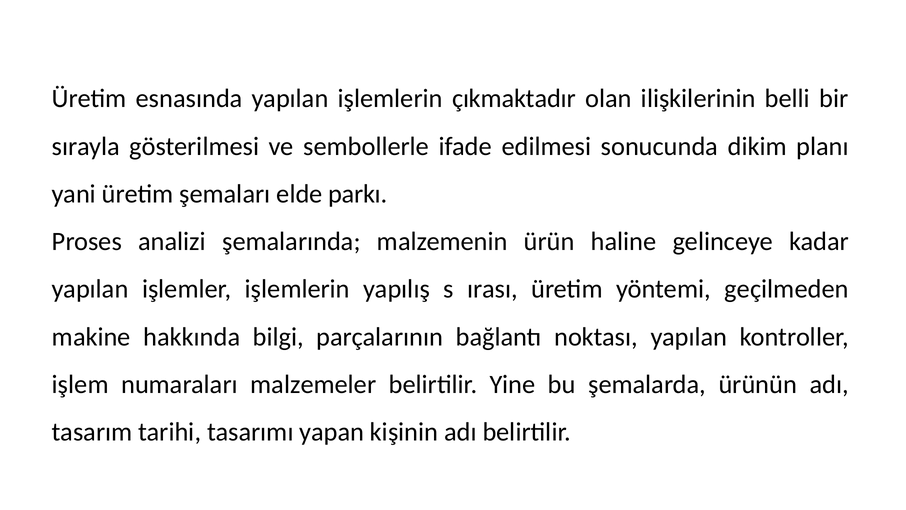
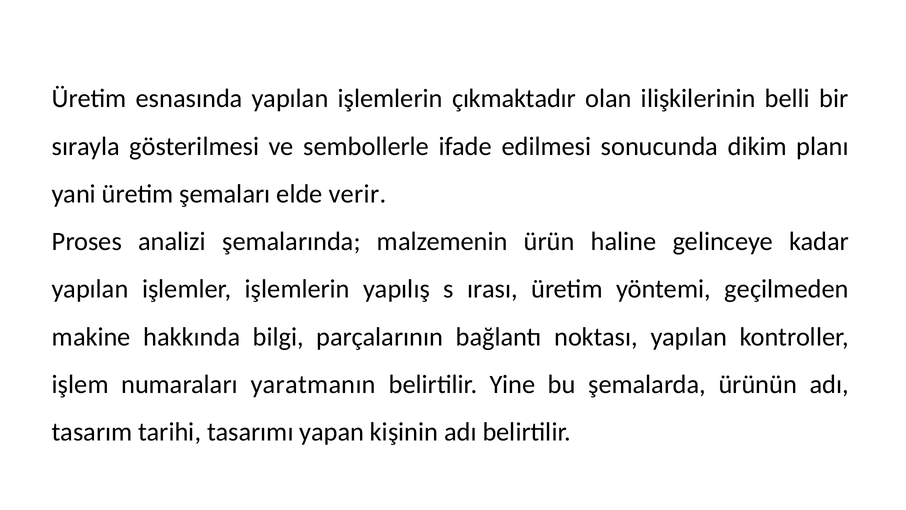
parkı: parkı -> verir (358, 194)
malzemeler: malzemeler -> yaratmanın (313, 384)
